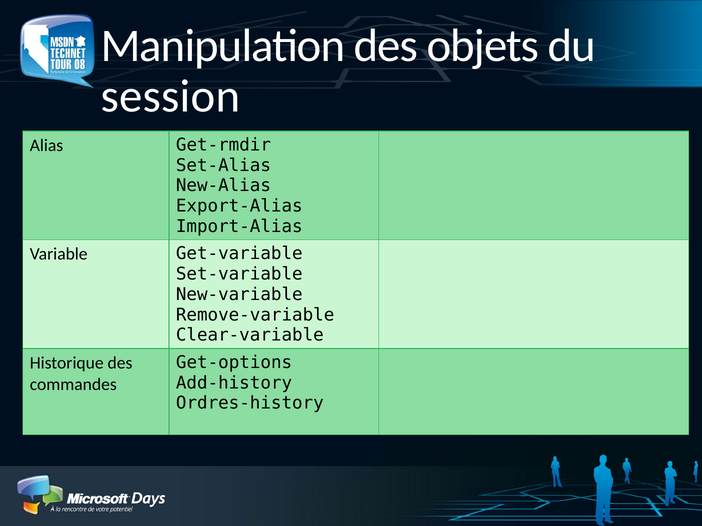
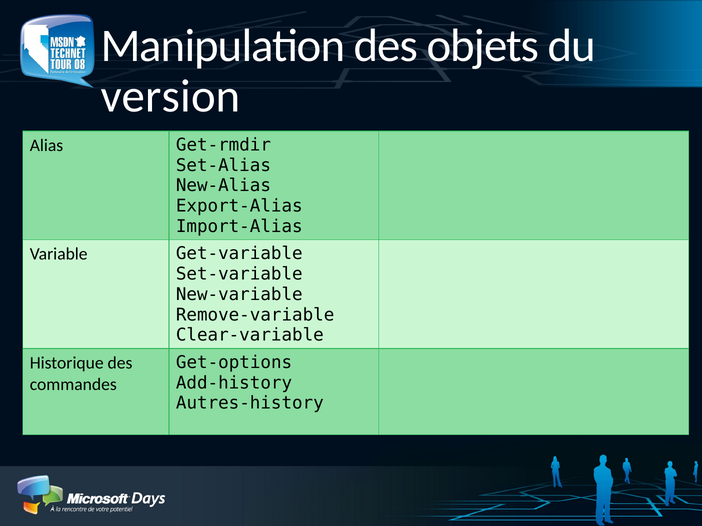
session: session -> version (171, 96)
Ordres-history: Ordres-history -> Autres-history (250, 404)
